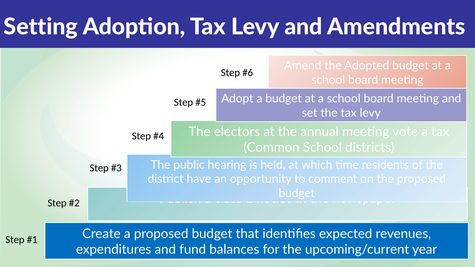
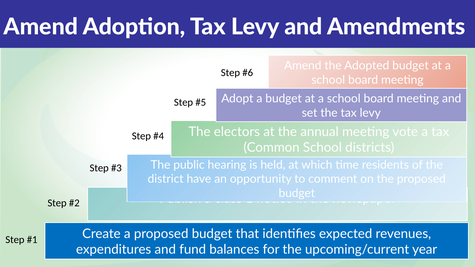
Setting: Setting -> Amend (41, 27)
